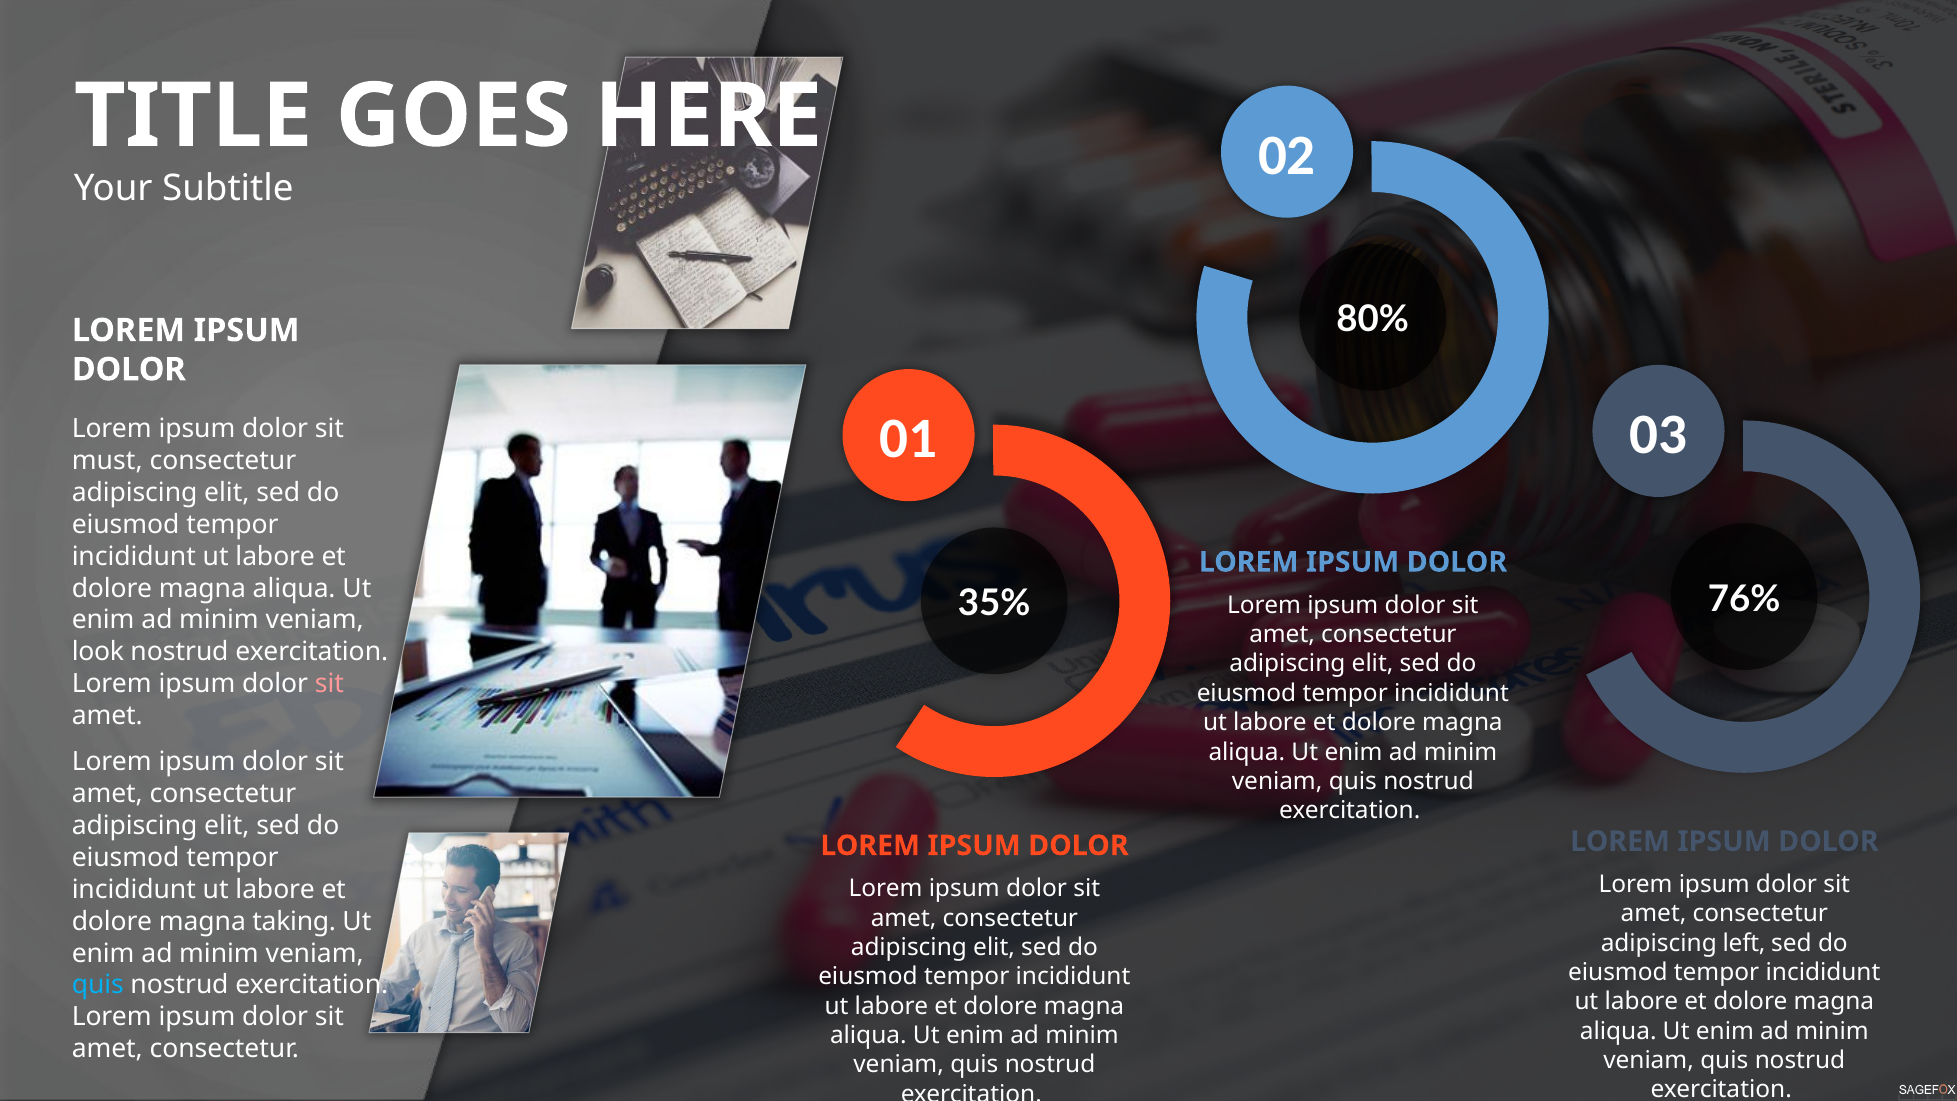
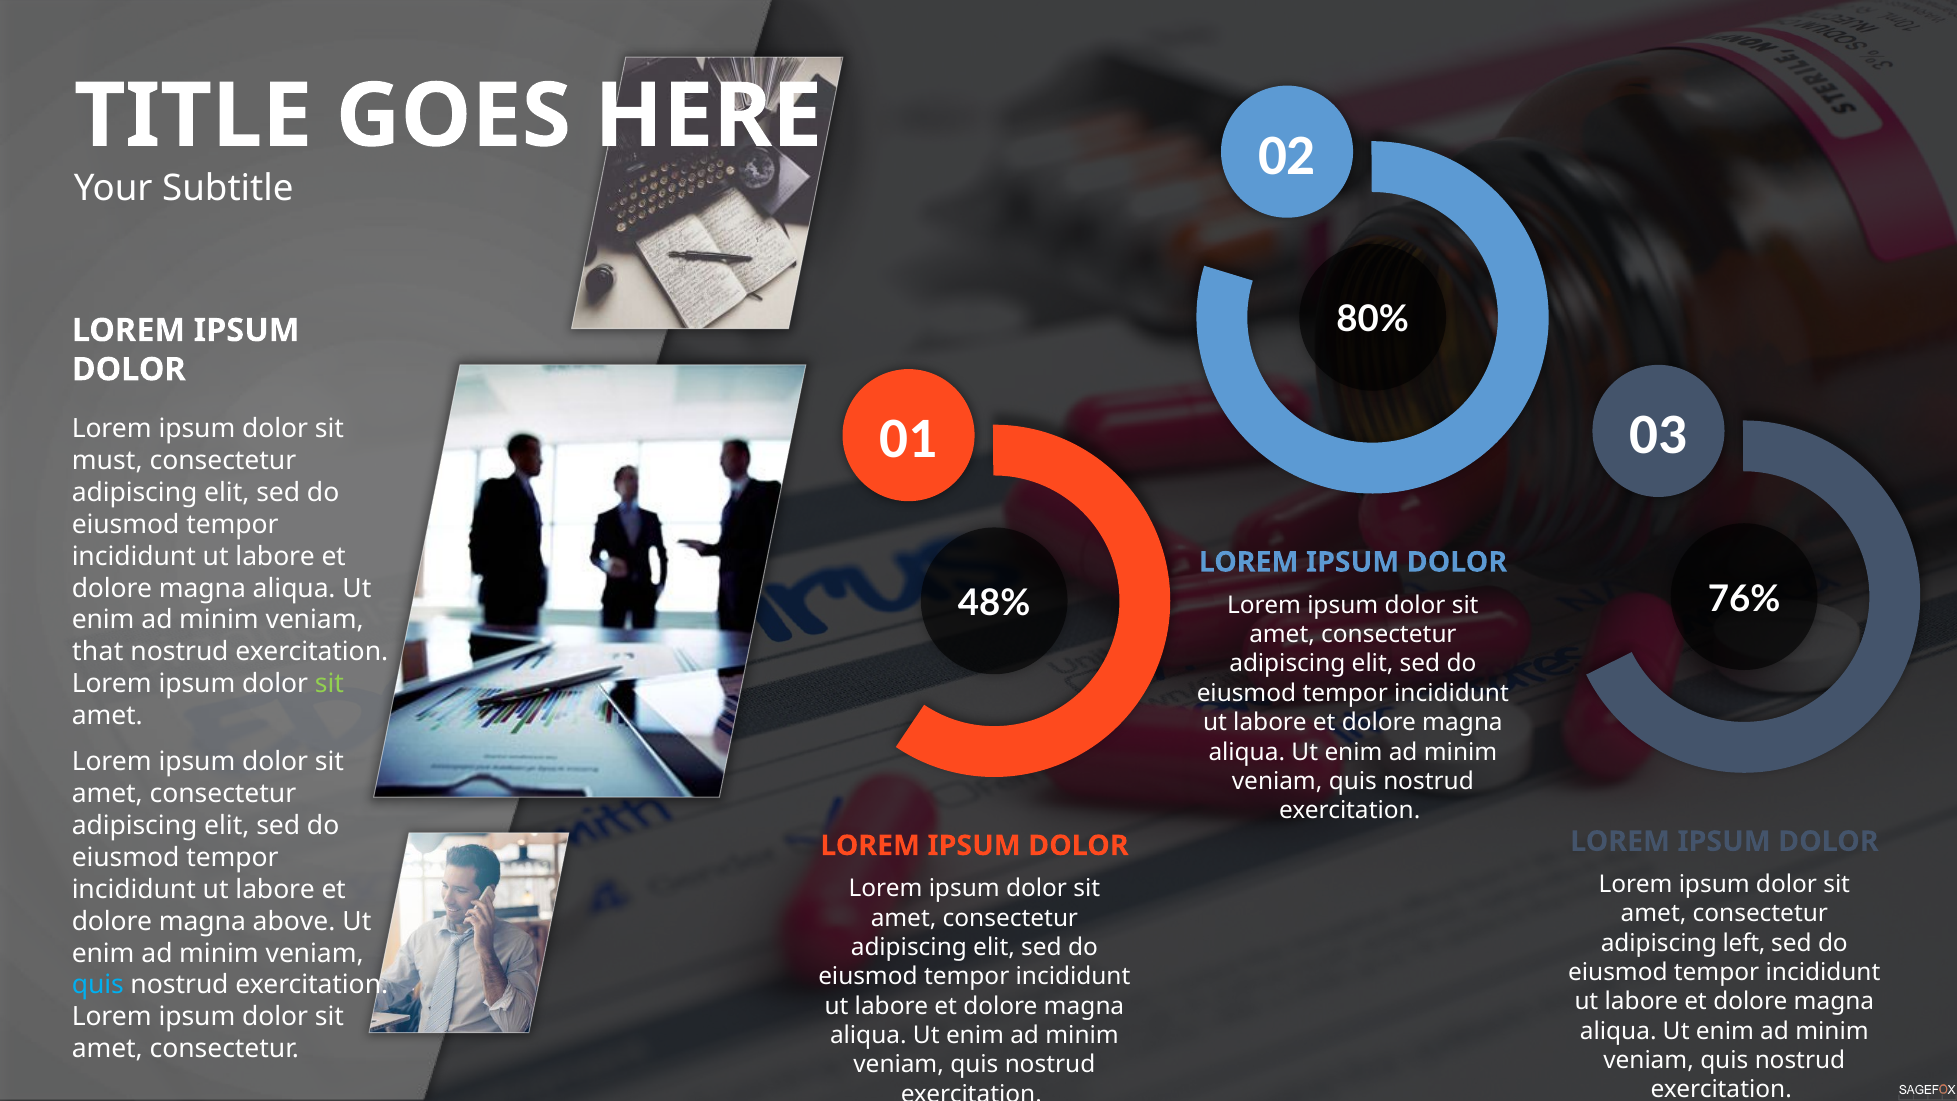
35%: 35% -> 48% (994, 603)
look: look -> that (98, 652)
sit colour: pink -> light green (329, 684)
taking: taking -> above (294, 921)
